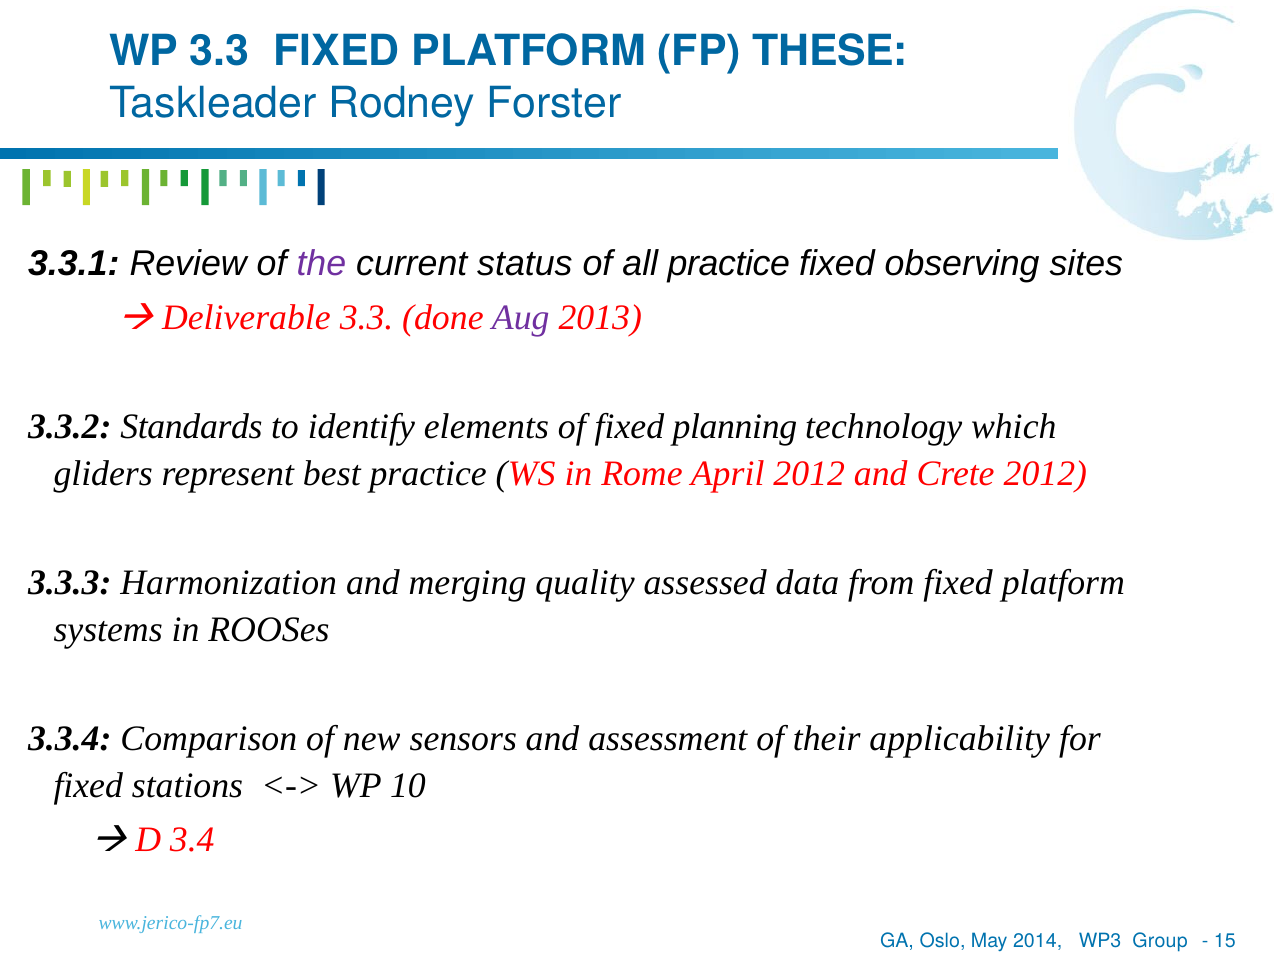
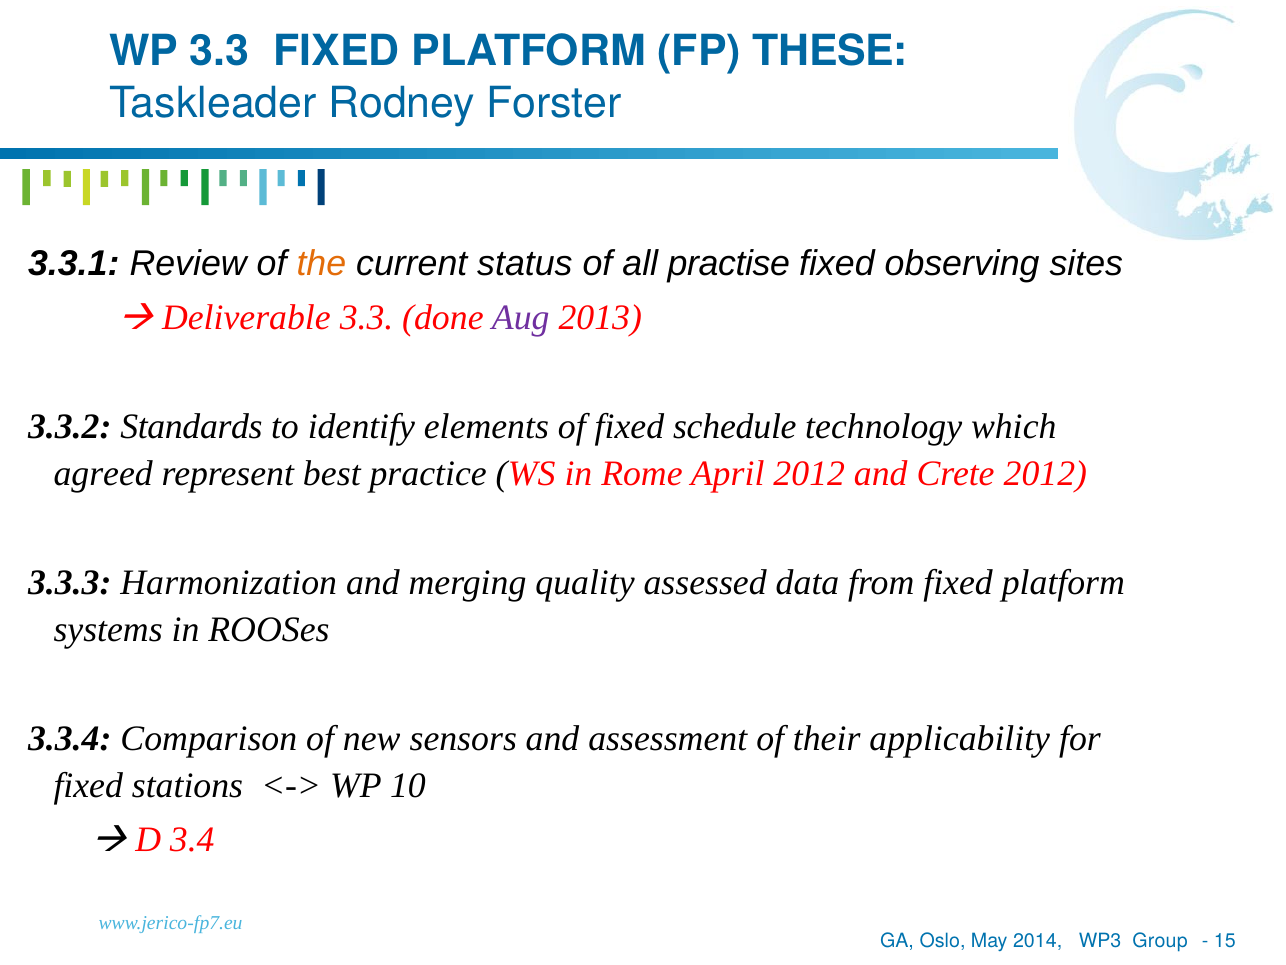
the colour: purple -> orange (321, 264)
all practice: practice -> practise (729, 264)
planning: planning -> schedule (735, 427)
gliders: gliders -> agreed (103, 474)
